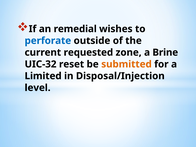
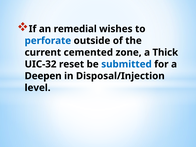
requested: requested -> cemented (88, 52)
Brine: Brine -> Thick (165, 52)
submitted colour: orange -> blue (126, 64)
Limited: Limited -> Deepen (43, 76)
